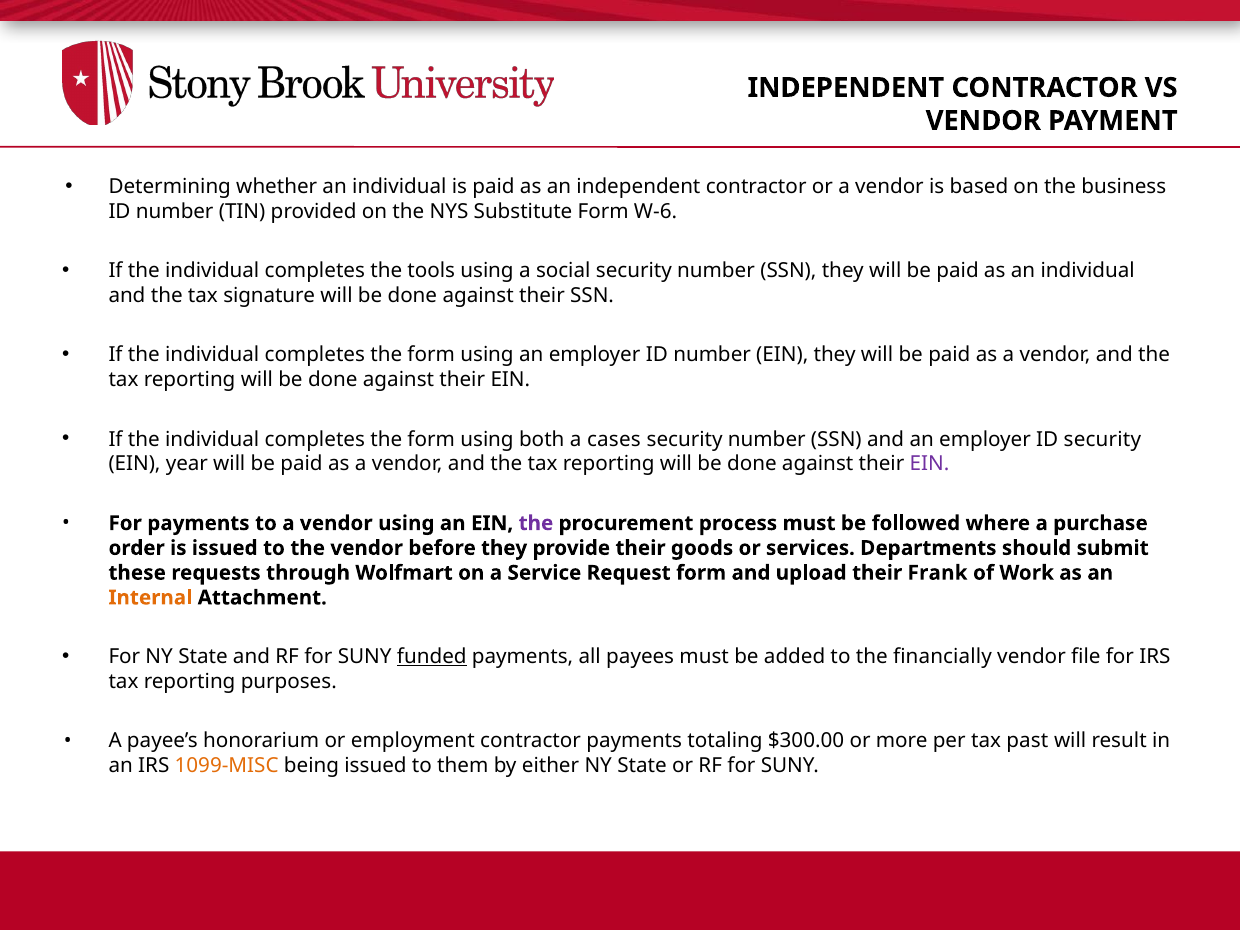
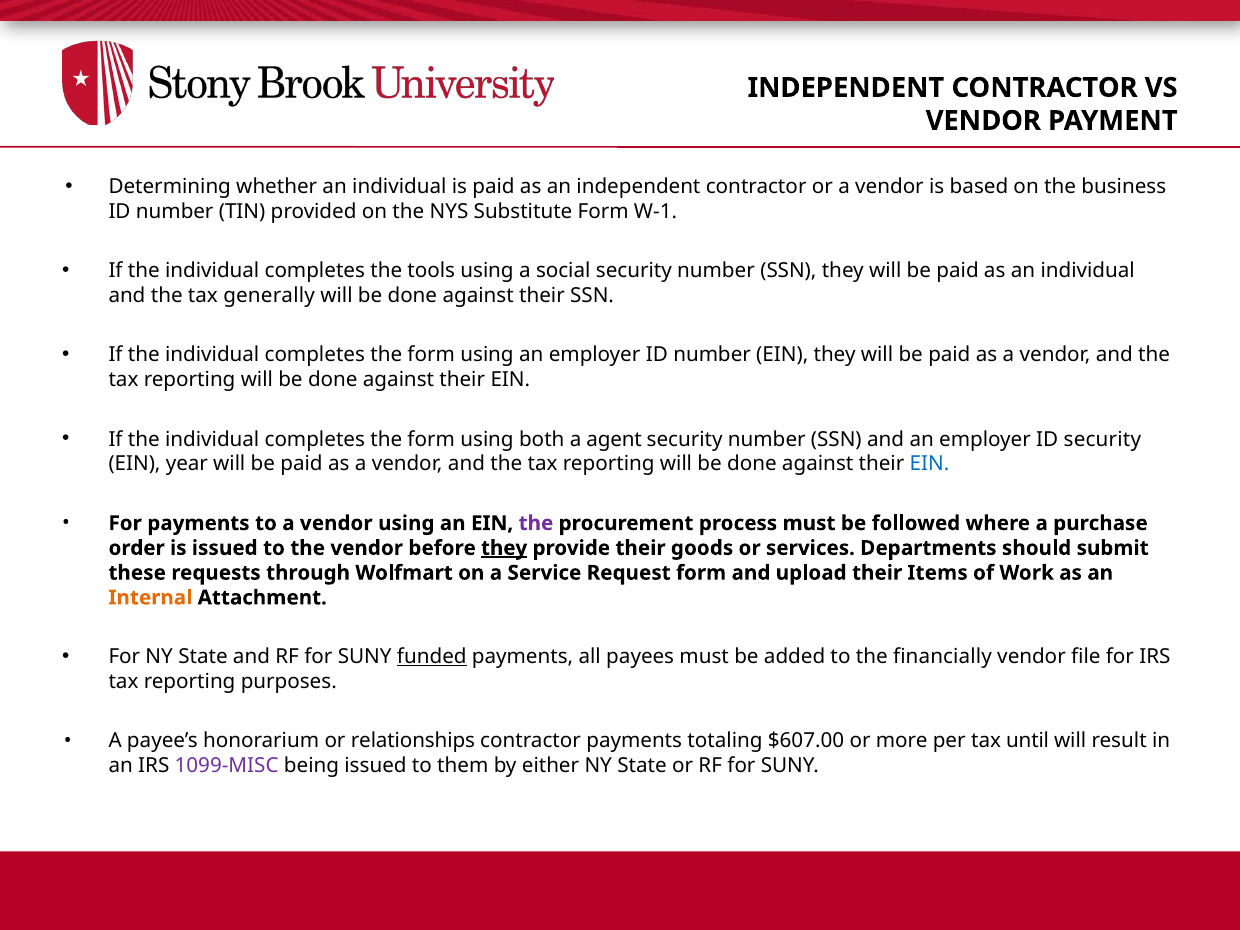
W-6: W-6 -> W-1 (656, 212)
signature: signature -> generally (269, 296)
cases: cases -> agent (614, 439)
EIN colour: purple -> blue (930, 464)
they underline: none -> present (504, 548)
Frank: Frank -> Items (938, 573)
employment: employment -> relationships (413, 741)
$300.00: $300.00 -> $607.00 (806, 741)
past: past -> until (1028, 741)
1099-MISC colour: orange -> purple (227, 766)
